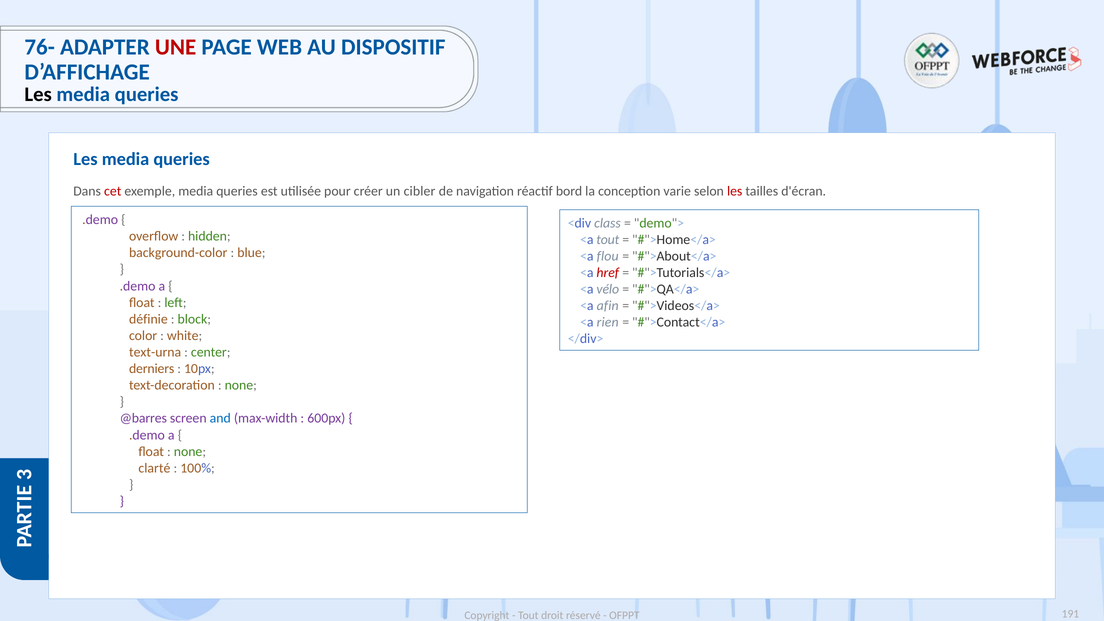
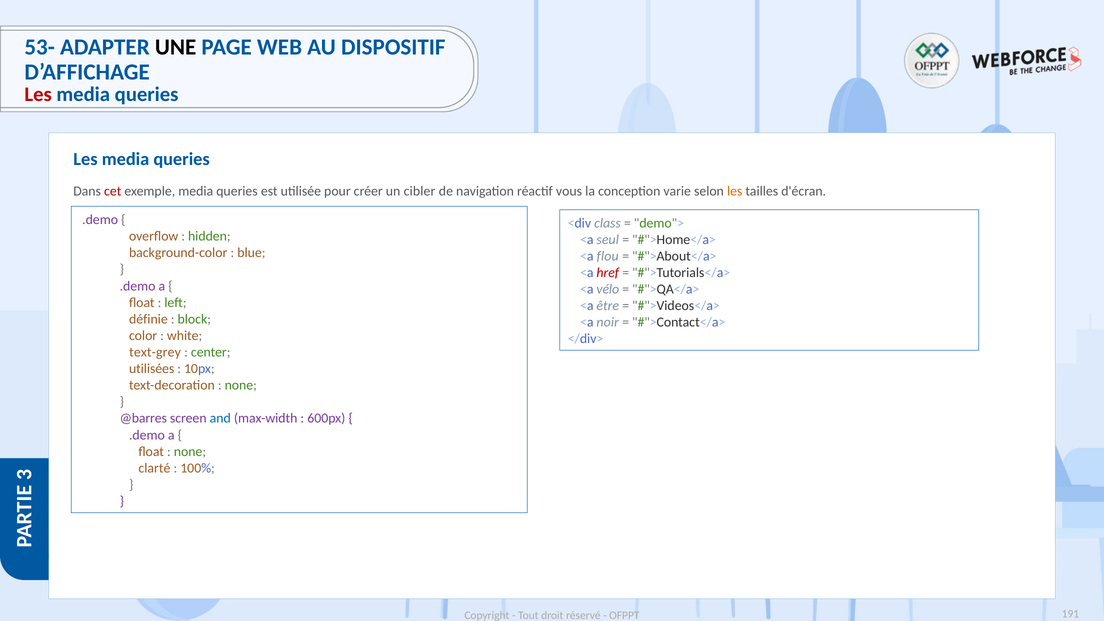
76-: 76- -> 53- (40, 47)
UNE colour: red -> black (176, 47)
Les colour: black -> red (38, 94)
bord: bord -> vous (569, 191)
les colour: red -> orange (735, 191)
<a tout: tout -> seul (608, 240)
afin: afin -> être (608, 306)
rien: rien -> noir (608, 322)
text-urna: text-urna -> text-grey (155, 352)
derniers: derniers -> utilisées (152, 369)
